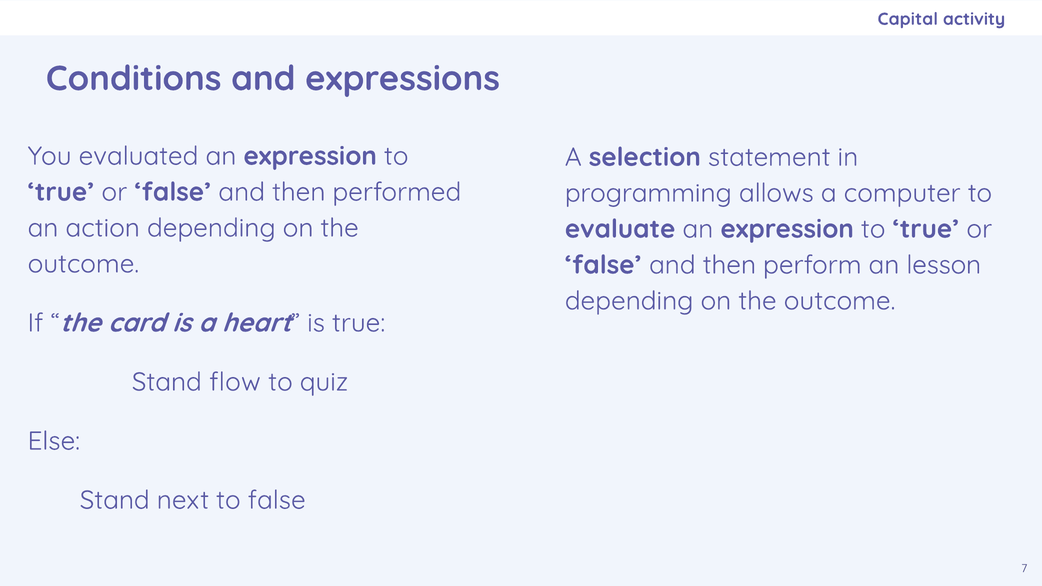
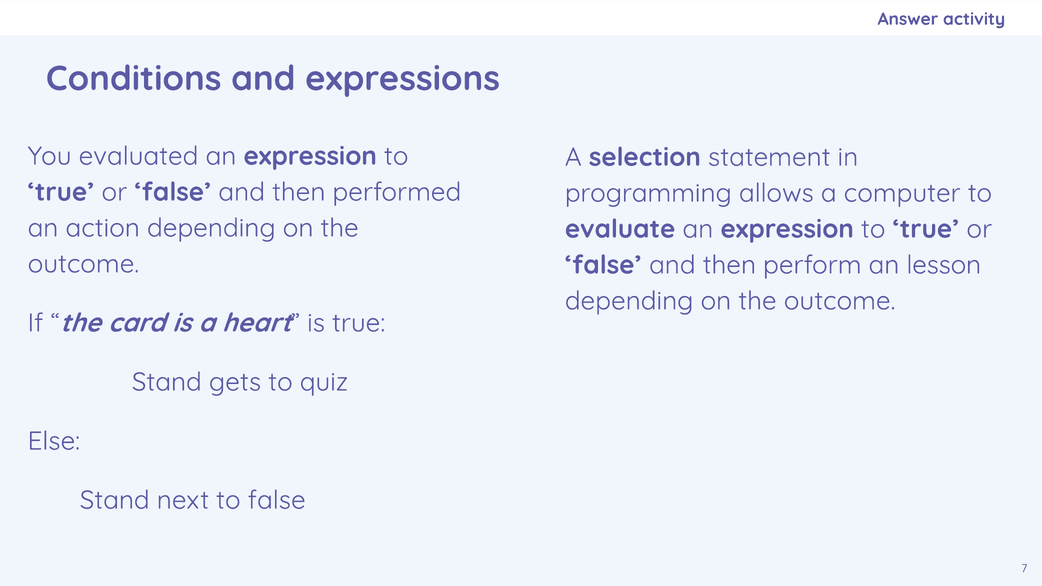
Capital: Capital -> Answer (908, 19)
flow: flow -> gets (235, 382)
